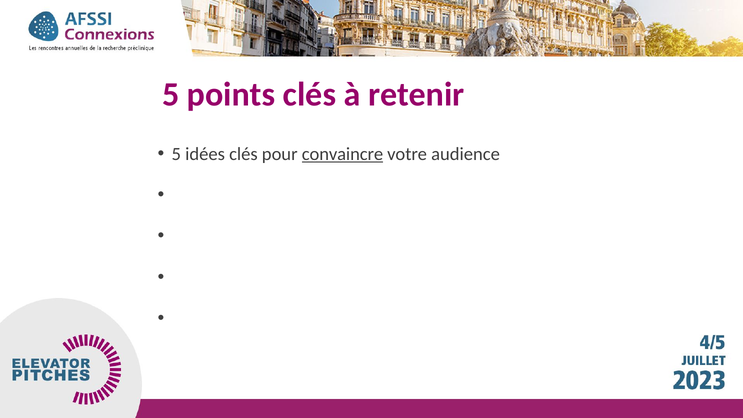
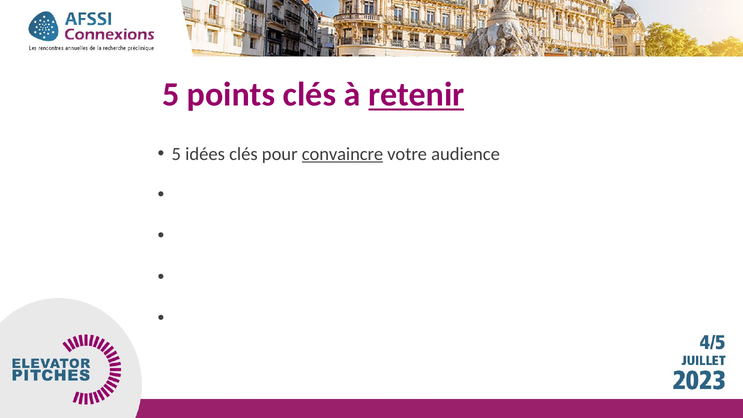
retenir underline: none -> present (416, 95)
